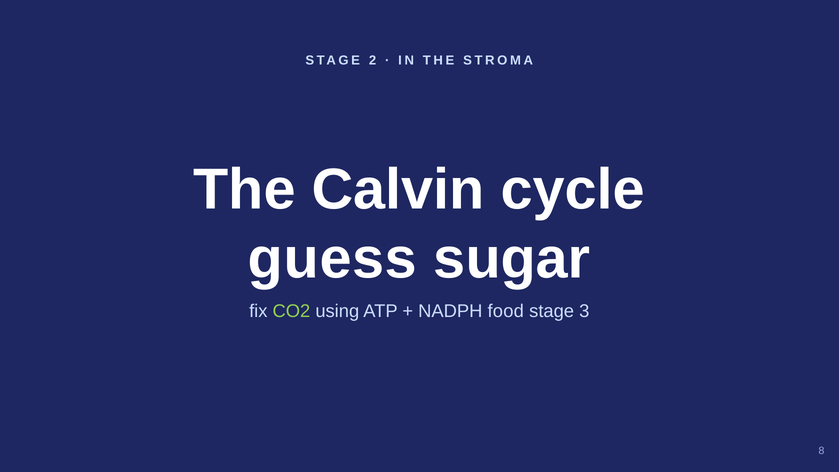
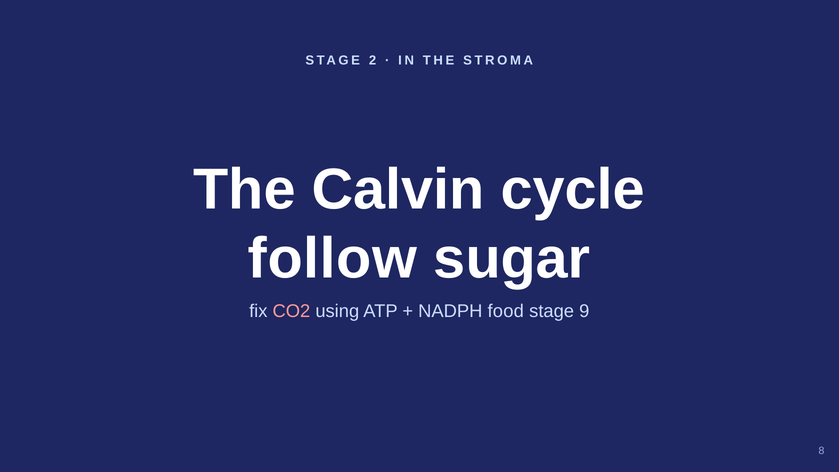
guess: guess -> follow (332, 259)
CO2 colour: light green -> pink (291, 311)
3: 3 -> 9 (584, 311)
